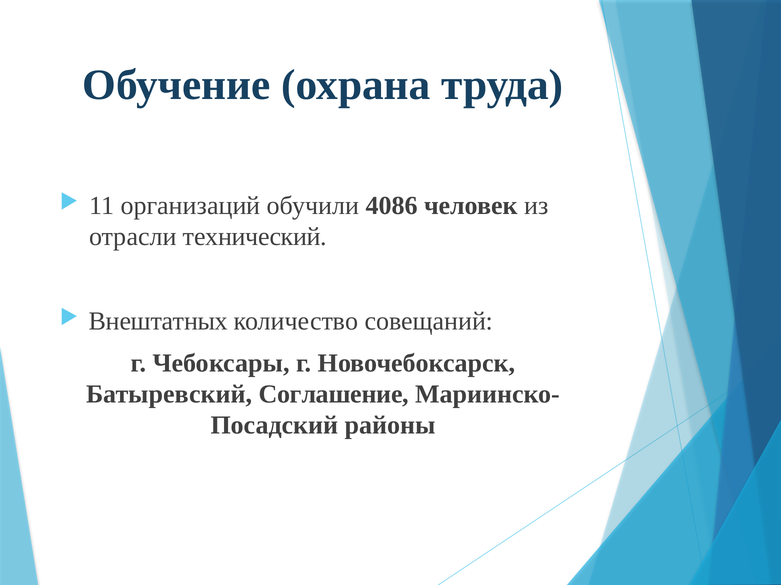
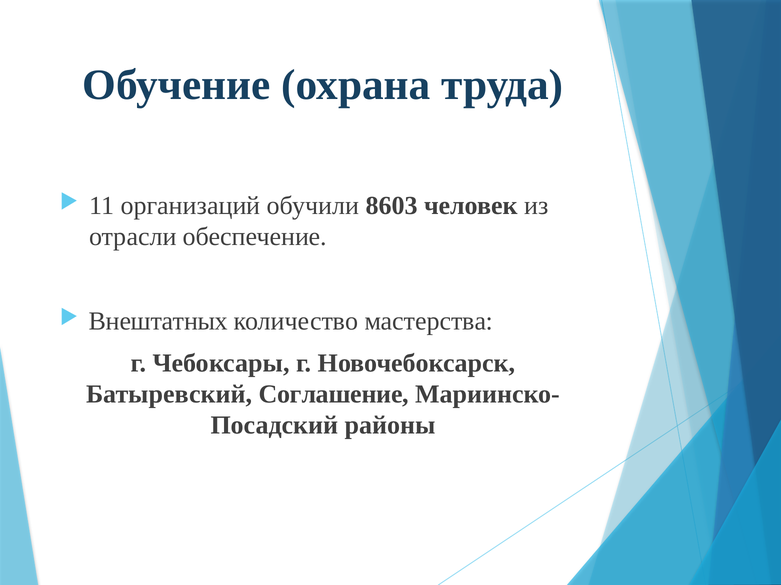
4086: 4086 -> 8603 (392, 206)
технический: технический -> обеспечение (255, 237)
совещаний: совещаний -> мастерства (429, 321)
